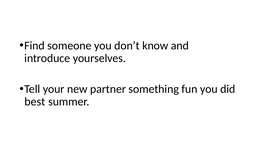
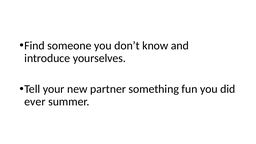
best: best -> ever (35, 102)
